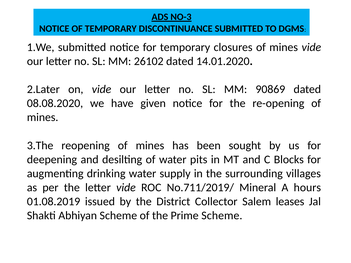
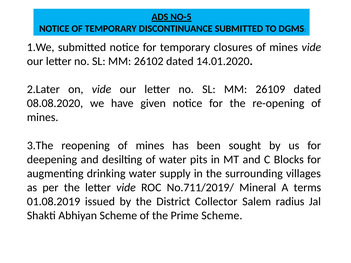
NO-3: NO-3 -> NO-5 (181, 17)
90869: 90869 -> 26109 (270, 89)
hours: hours -> terms (307, 188)
leases: leases -> radius (290, 202)
